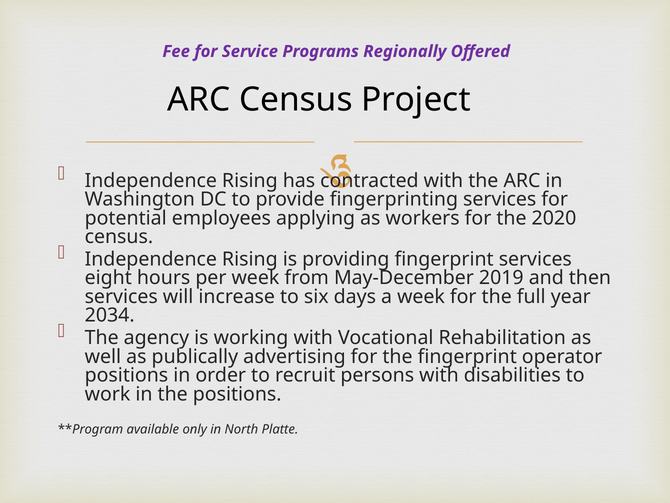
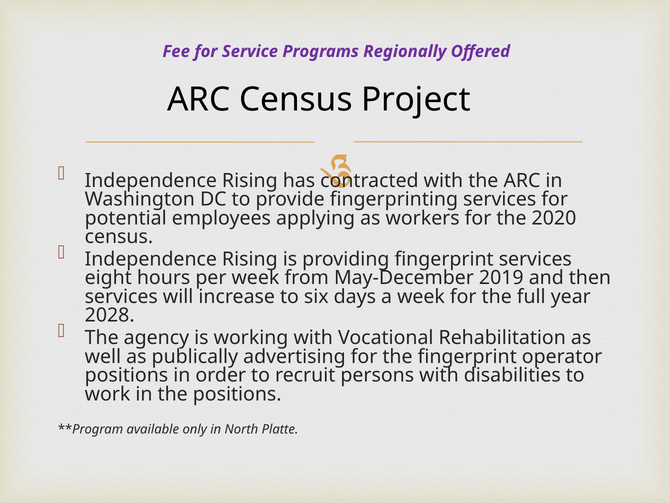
2034: 2034 -> 2028 (110, 315)
